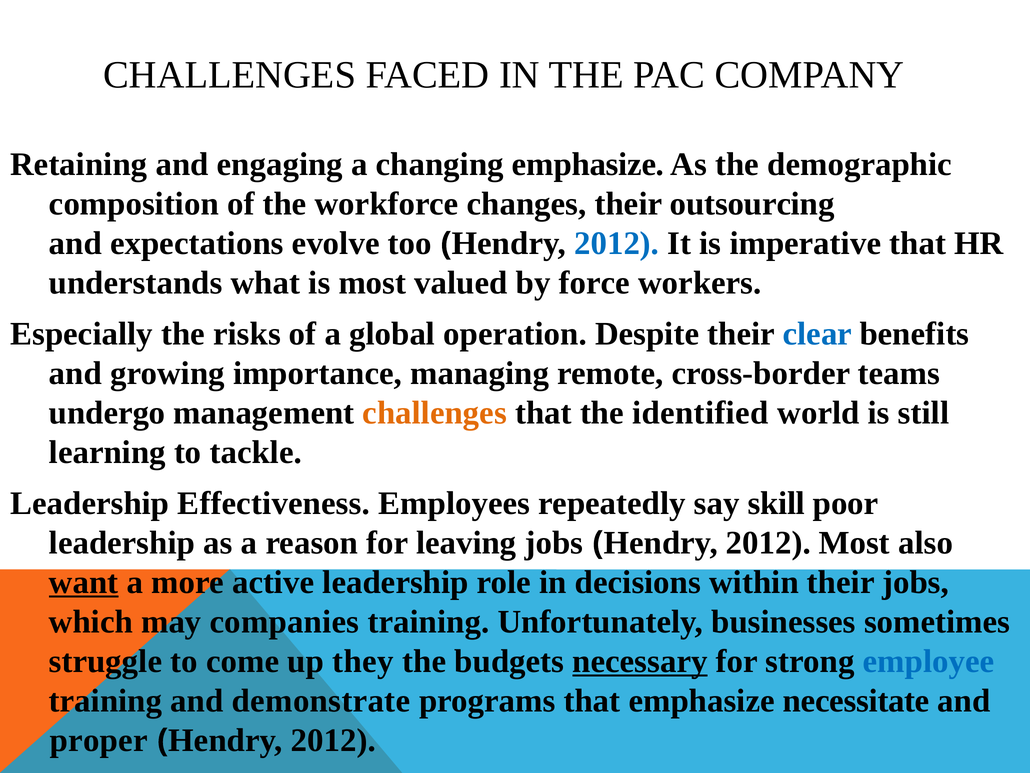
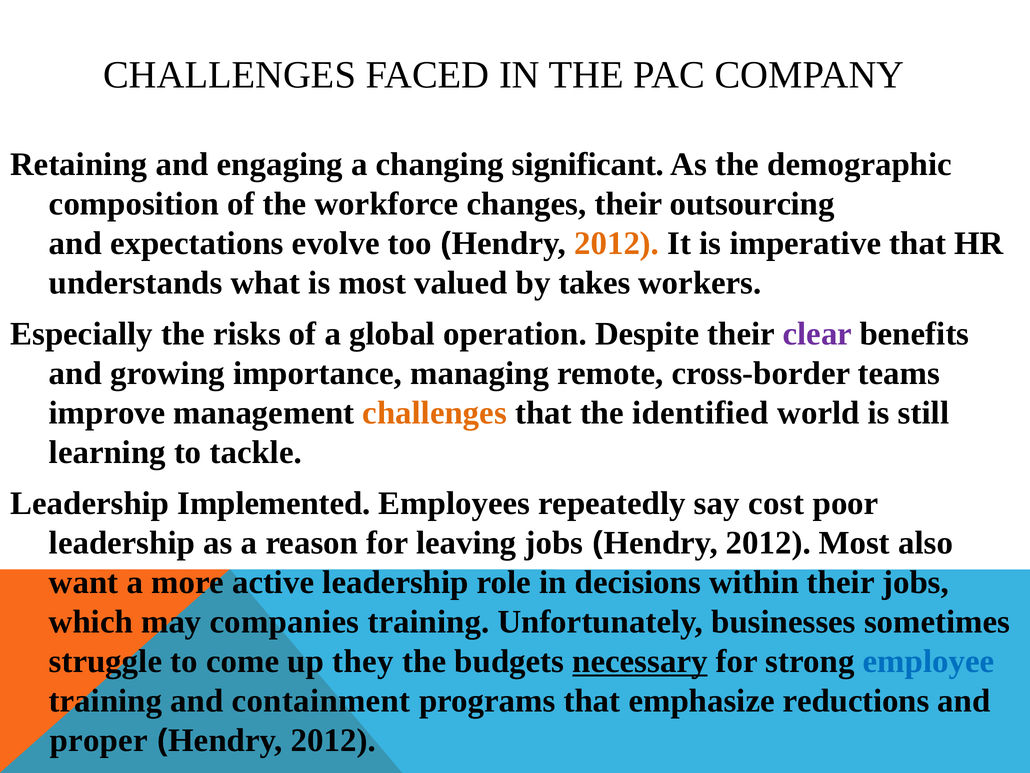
changing emphasize: emphasize -> significant (588, 165)
2012 colour: blue -> orange (617, 243)
force: force -> takes (595, 283)
clear colour: blue -> purple (817, 334)
undergo: undergo -> improve (107, 413)
Effectiveness: Effectiveness -> Implemented (274, 503)
skill: skill -> cost (776, 503)
want underline: present -> none (84, 582)
demonstrate: demonstrate -> containment (321, 700)
necessitate: necessitate -> reductions (856, 700)
